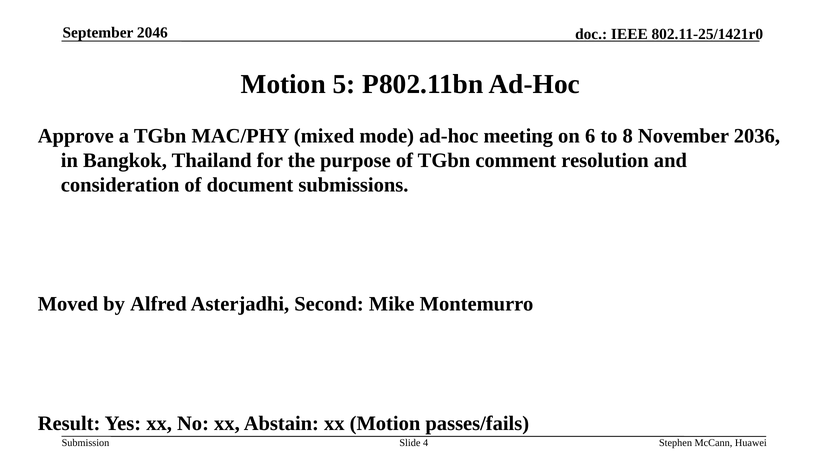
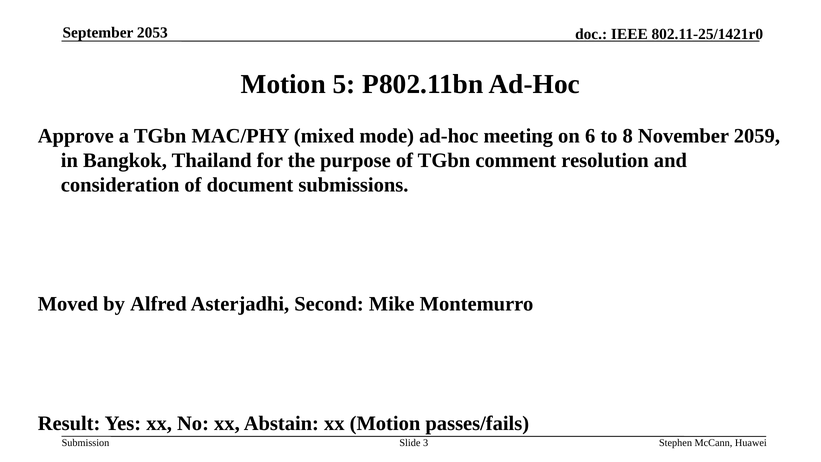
2046: 2046 -> 2053 (152, 33)
2036: 2036 -> 2059 (757, 136)
4: 4 -> 3 (426, 443)
